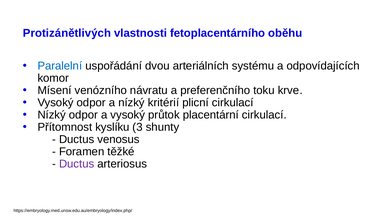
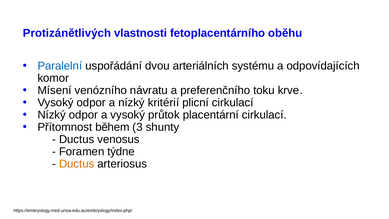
kyslíku: kyslíku -> během (112, 127)
těžké: těžké -> týdne (121, 152)
Ductus colour: purple -> orange (77, 164)
